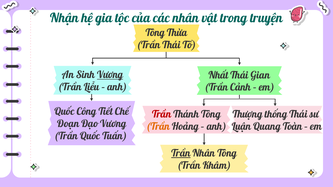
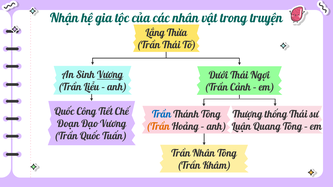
Tông: Tông -> Lắng (155, 33)
Nhất: Nhất -> Dưới (219, 75)
Gian: Gian -> Ngợi (260, 75)
Trần colour: red -> blue (162, 114)
Quang Toàn: Toàn -> Tông (293, 127)
Trần underline: present -> none (181, 153)
